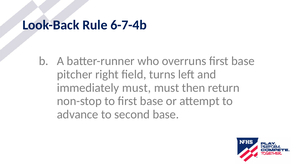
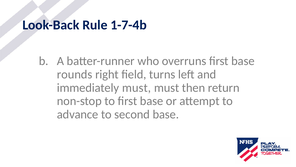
6-7-4b: 6-7-4b -> 1-7-4b (129, 25)
pitcher: pitcher -> rounds (75, 74)
